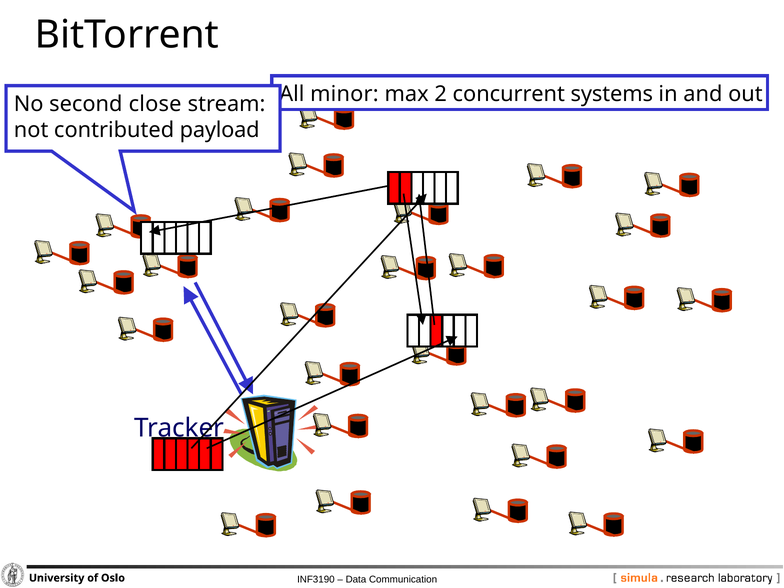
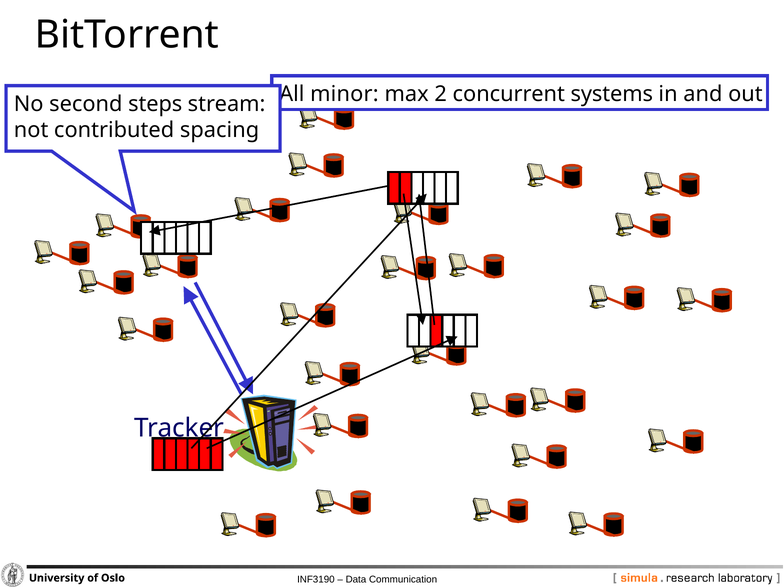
close: close -> steps (155, 104)
payload: payload -> spacing (220, 130)
